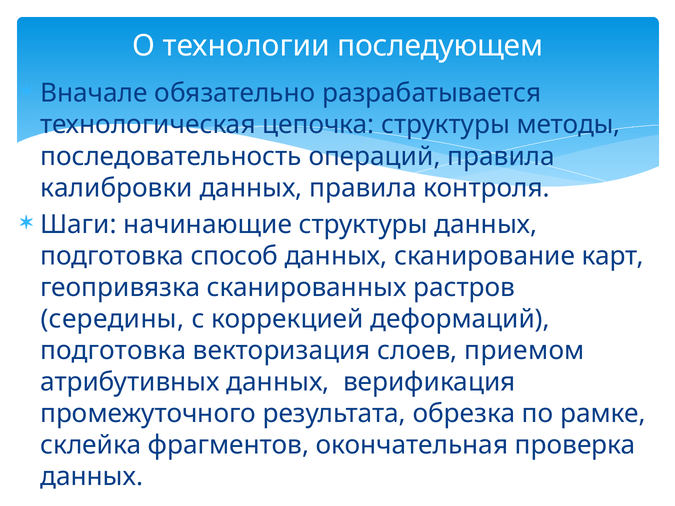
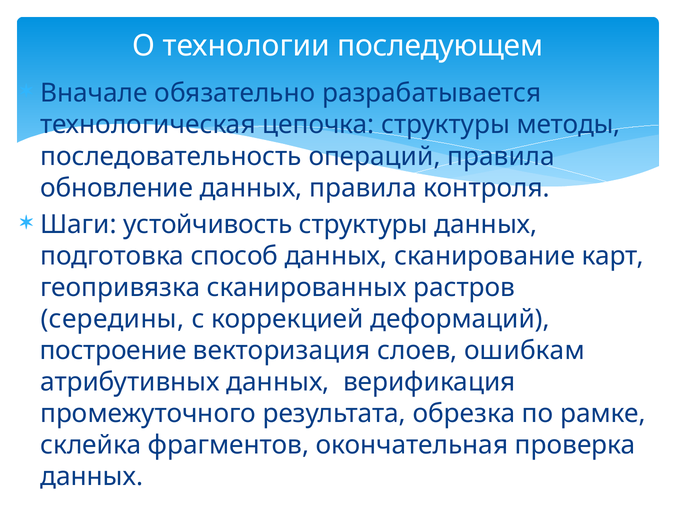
калибровки: калибровки -> обновление (117, 188)
начинающие: начинающие -> устойчивость (208, 225)
подготовка: подготовка -> построение (113, 351)
приемом: приемом -> ошибкам (525, 351)
